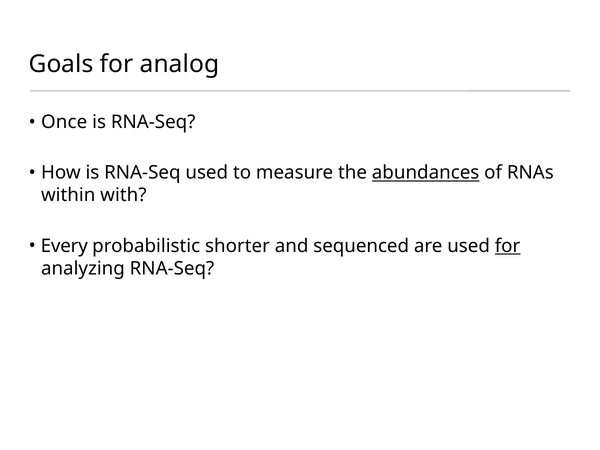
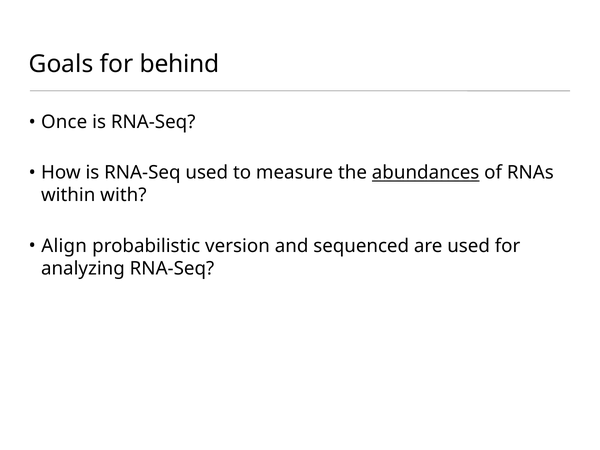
analog: analog -> behind (180, 64)
Every: Every -> Align (64, 246)
shorter: shorter -> version (237, 246)
for underline: present -> none (508, 246)
